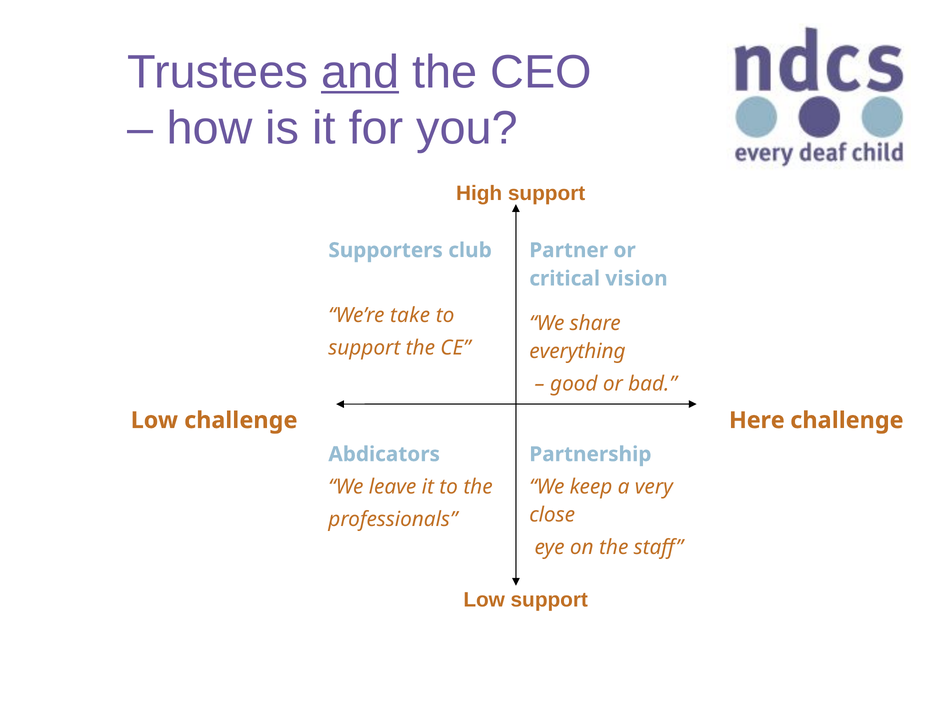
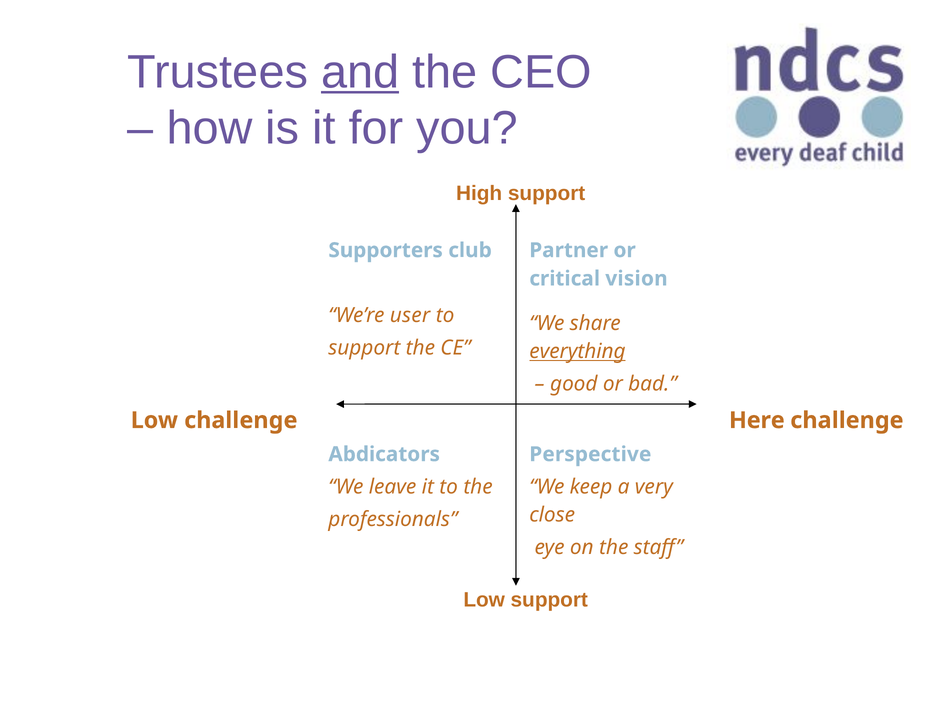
take: take -> user (410, 315)
everything underline: none -> present (577, 351)
Partnership: Partnership -> Perspective (590, 454)
